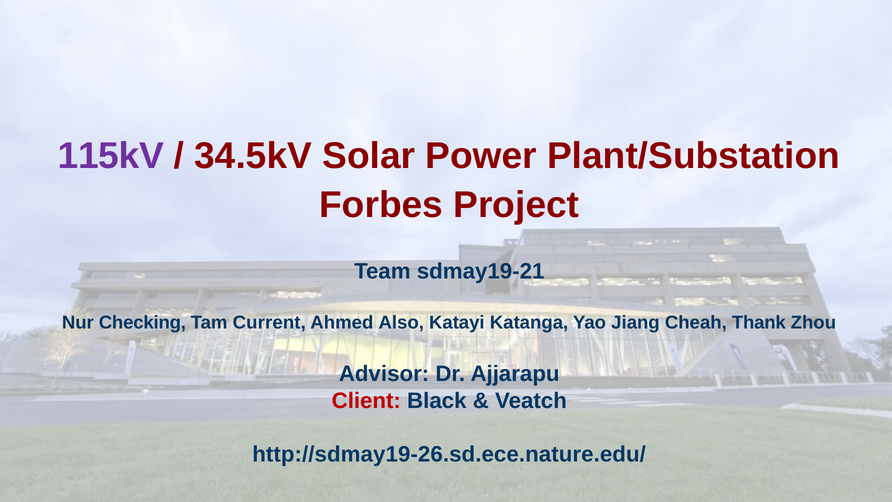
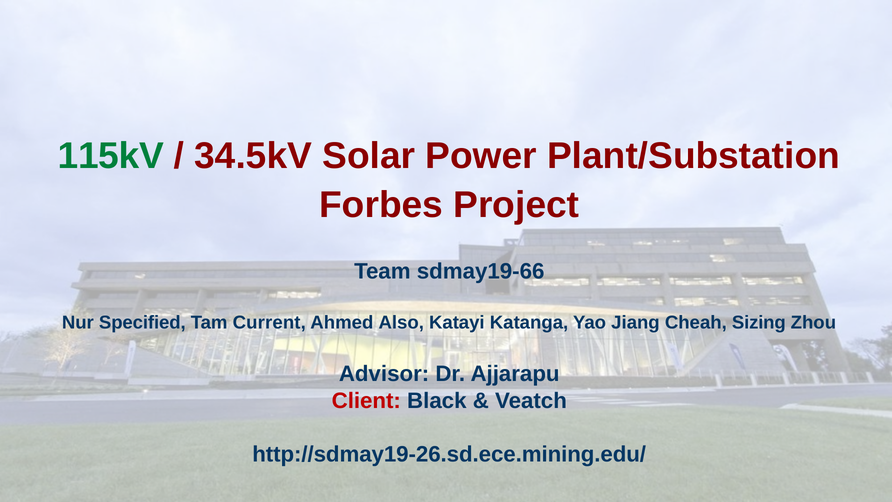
115kV colour: purple -> green (111, 156)
sdmay19-21: sdmay19-21 -> sdmay19-66 (481, 271)
Checking: Checking -> Specified (142, 322)
Thank: Thank -> Sizing (759, 322)
http://sdmay19-26.sd.ece.nature.edu/: http://sdmay19-26.sd.ece.nature.edu/ -> http://sdmay19-26.sd.ece.mining.edu/ (449, 454)
